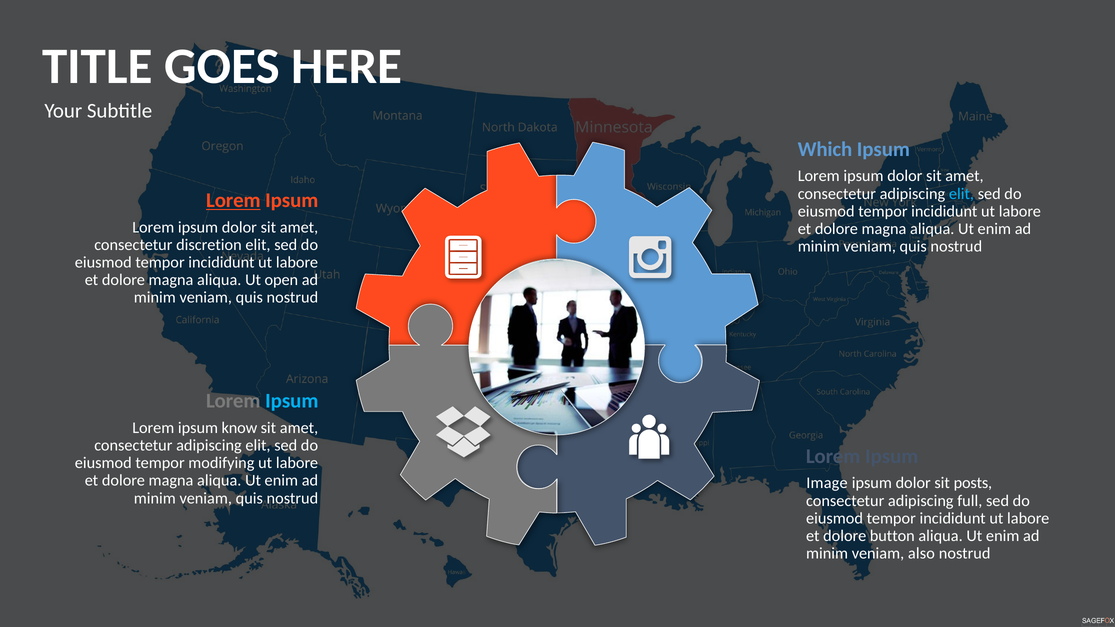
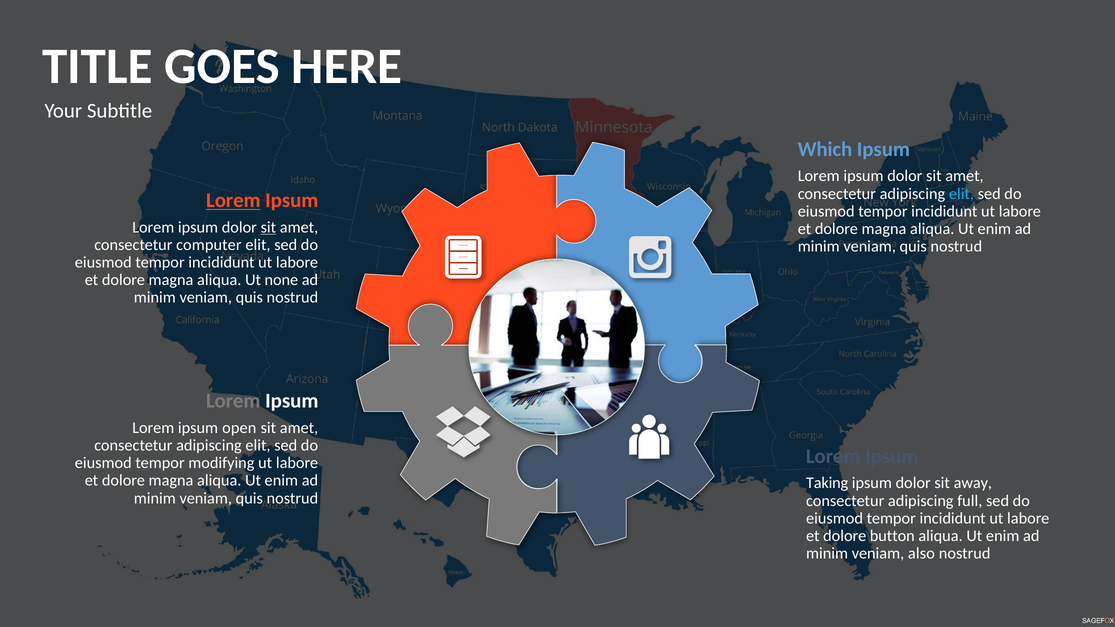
sit underline: none -> present (268, 227)
discretion: discretion -> computer (209, 245)
open: open -> none (281, 280)
Ipsum colour: light blue -> white (292, 401)
know: know -> open (239, 428)
Image: Image -> Taking (827, 483)
posts: posts -> away (973, 483)
